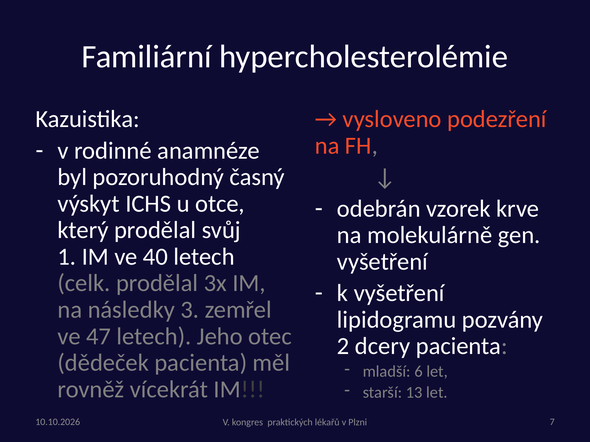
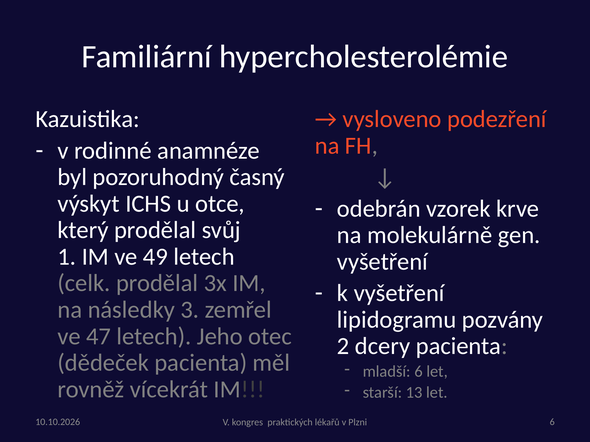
40: 40 -> 49 (155, 257)
7: 7 -> 6 (552, 422)
